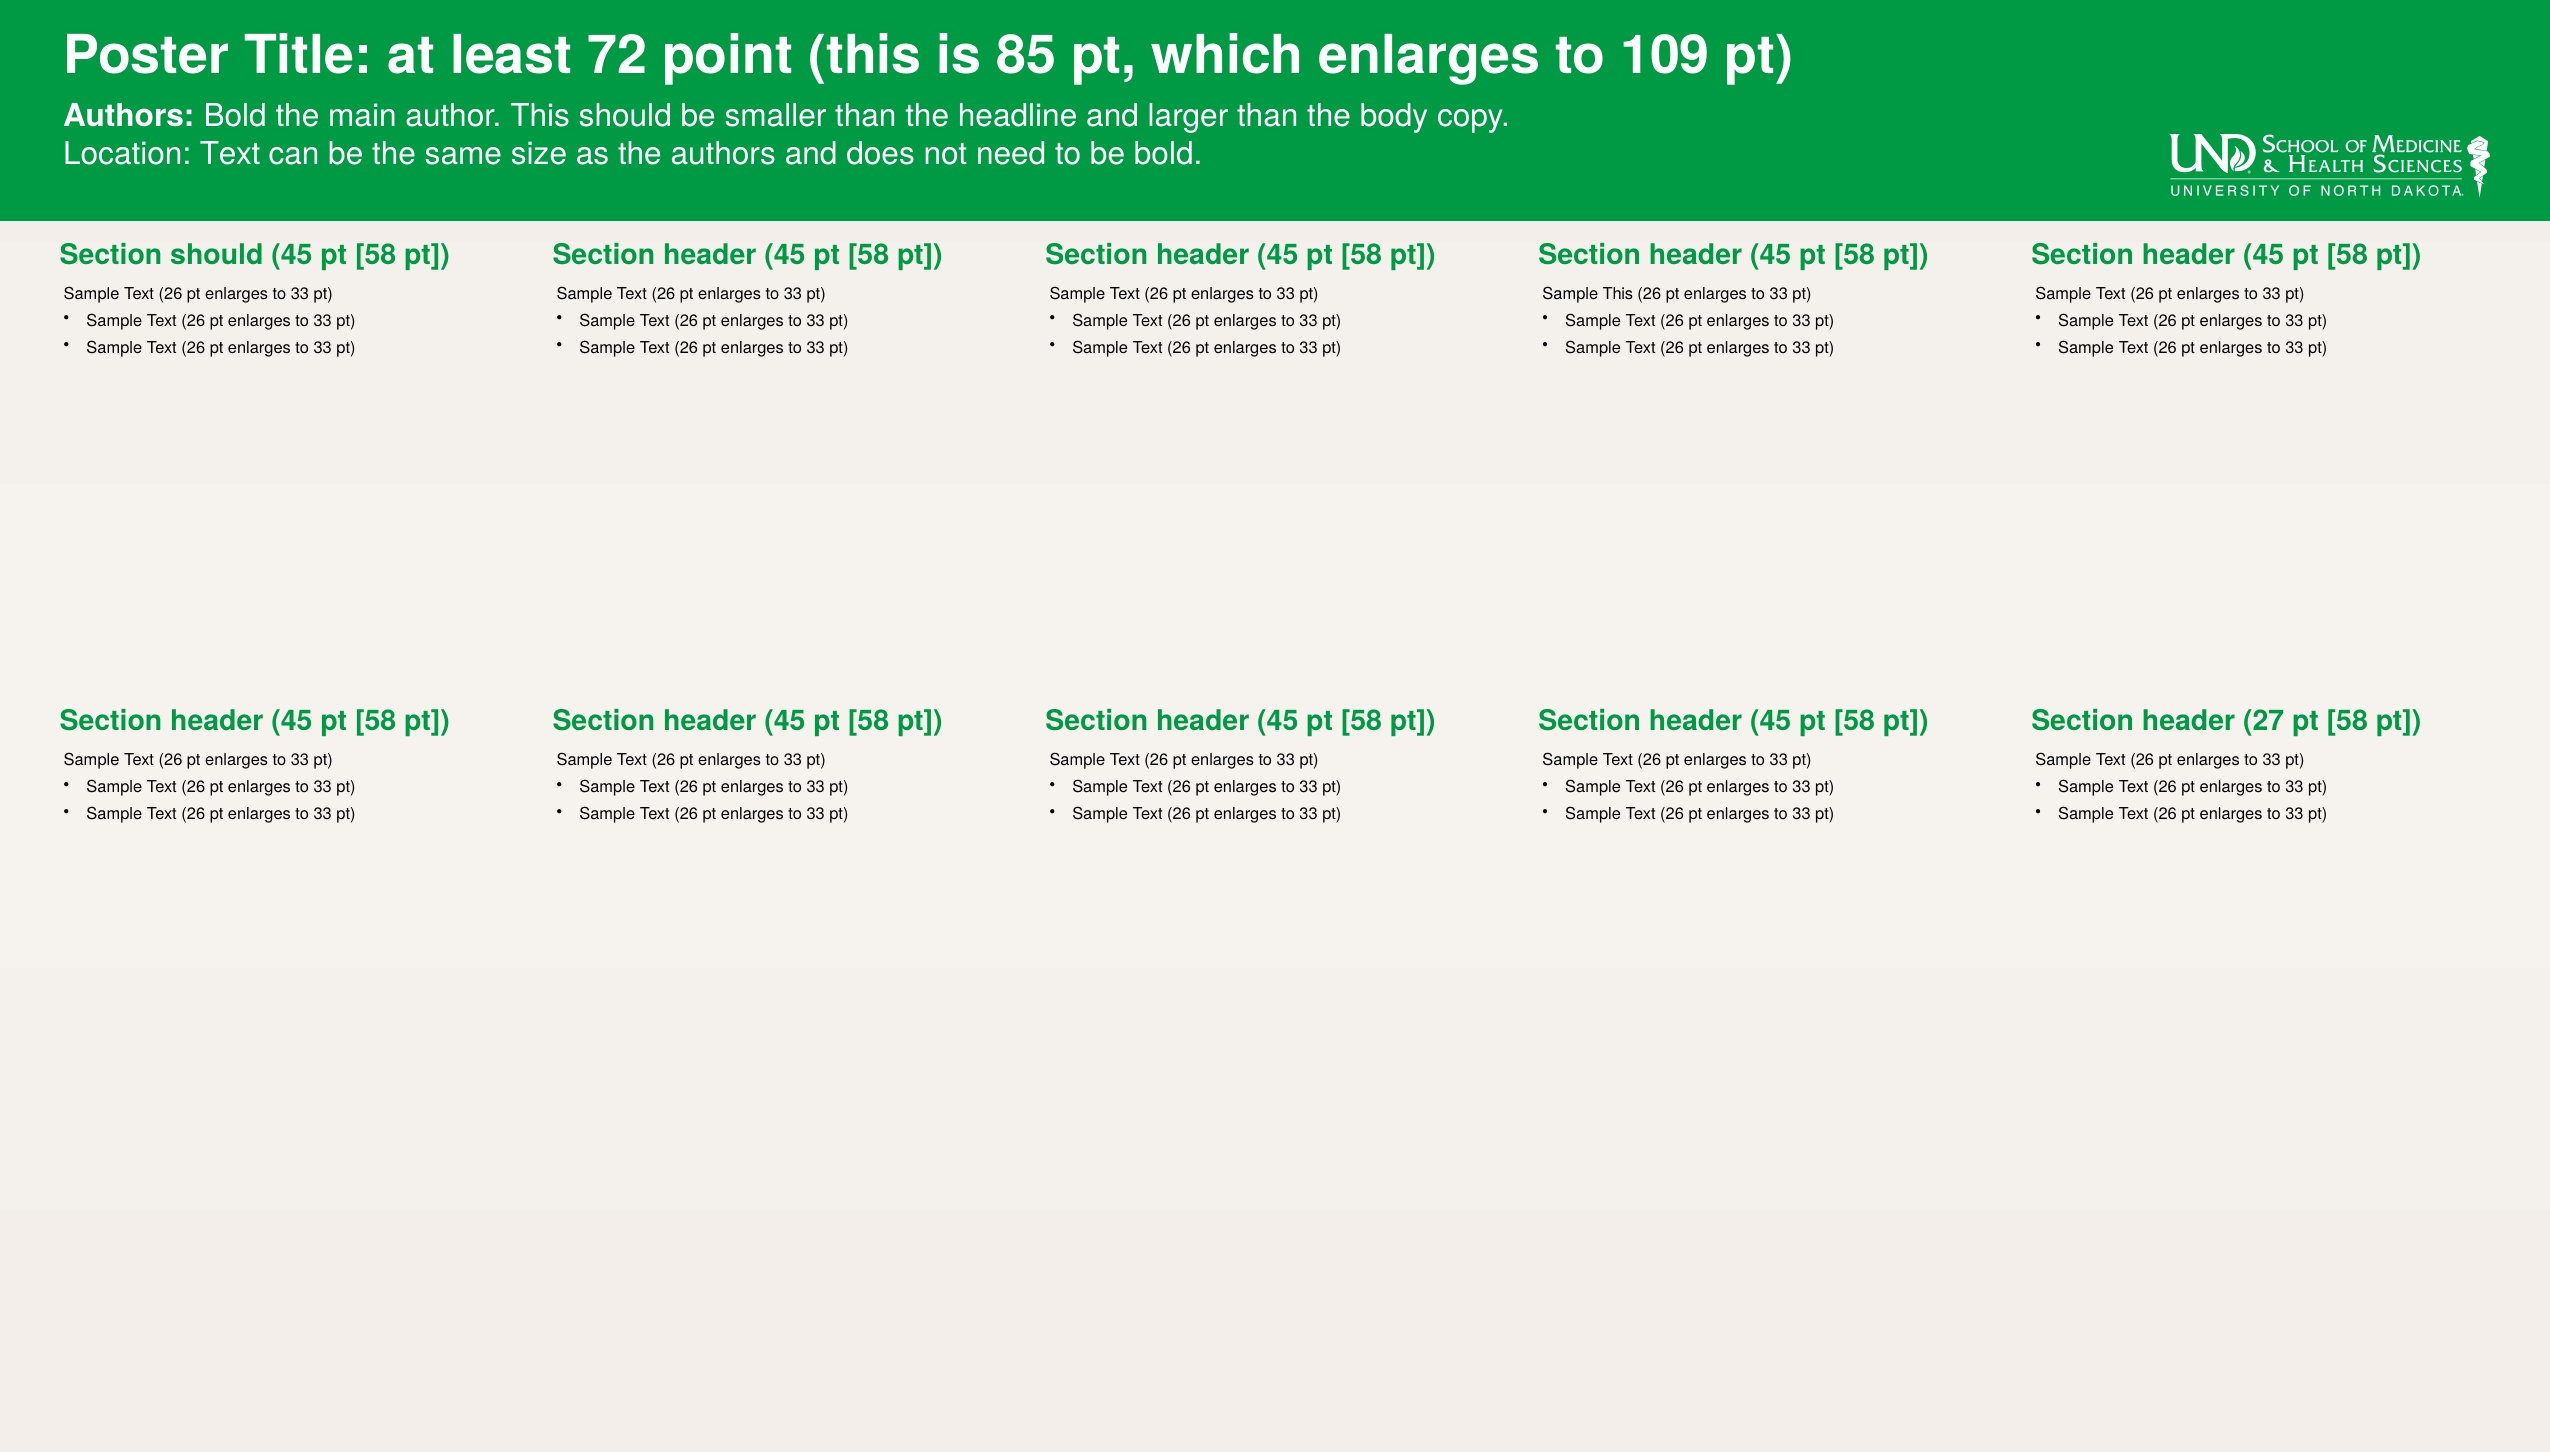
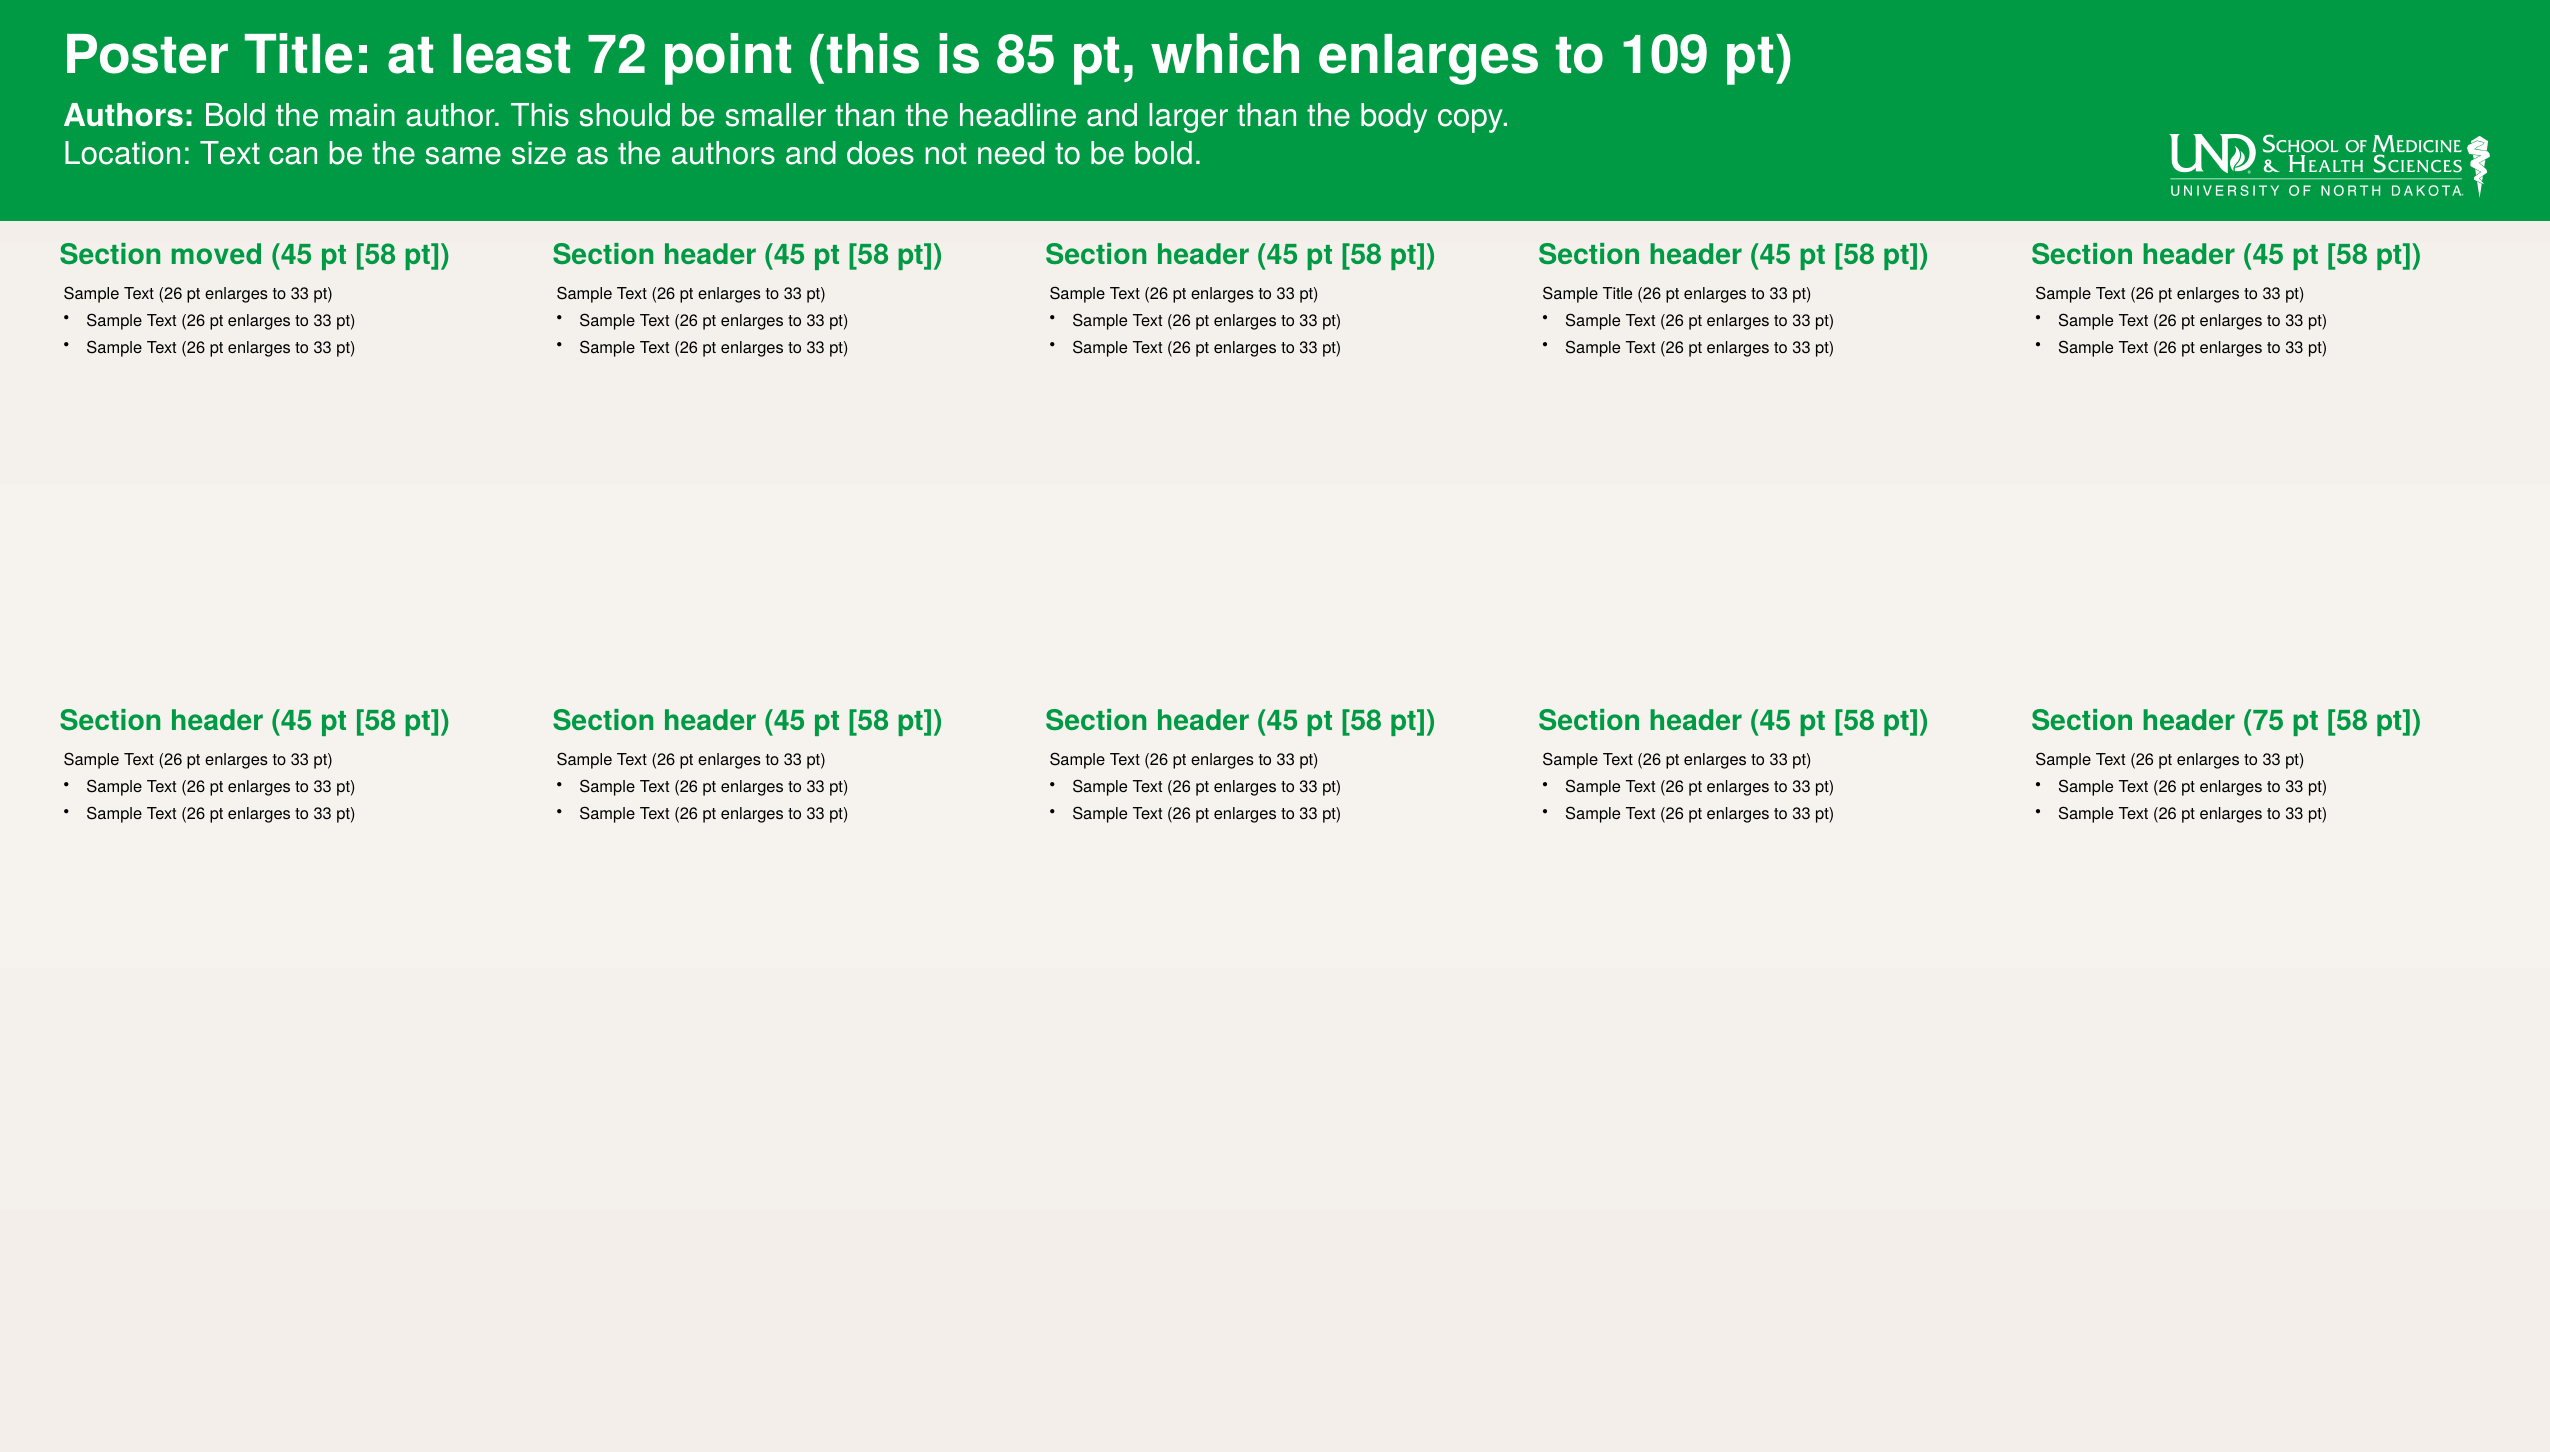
Section should: should -> moved (217, 255)
Sample This: This -> Title (1618, 294)
27: 27 -> 75 (2264, 721)
